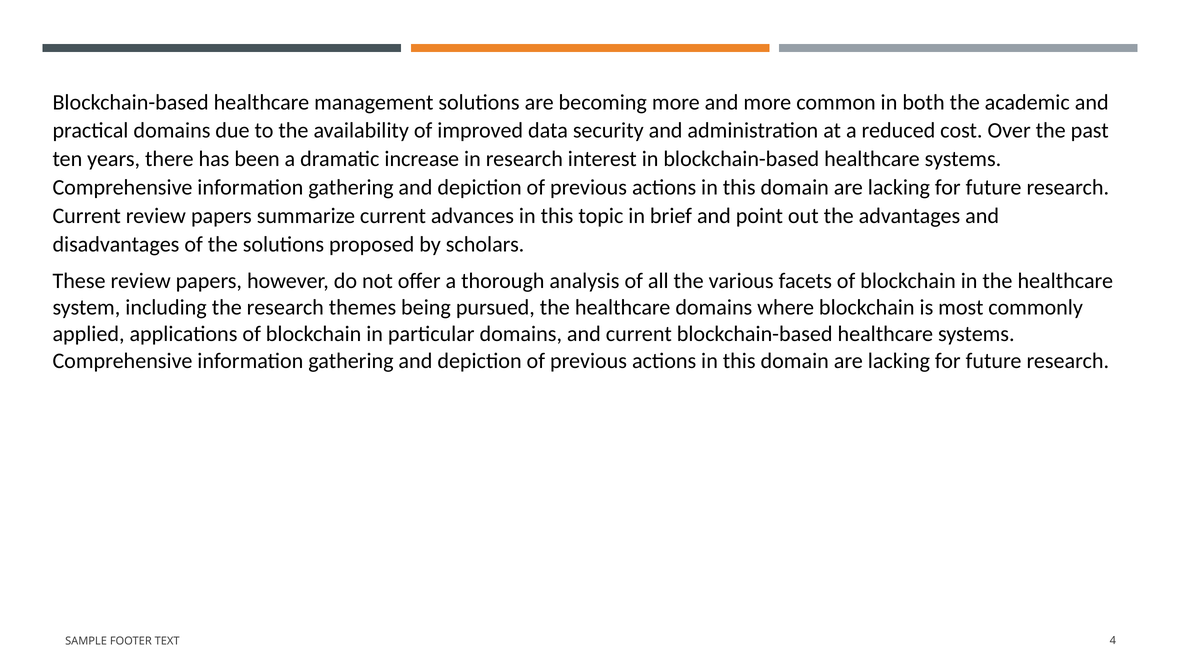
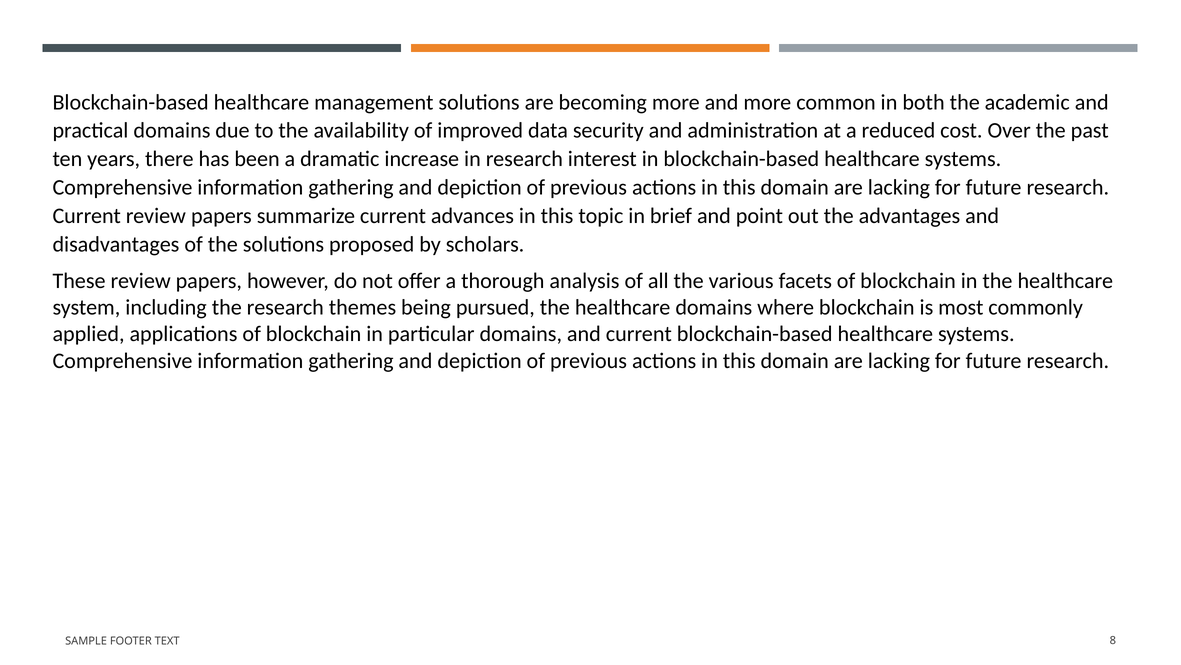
4: 4 -> 8 (1113, 640)
